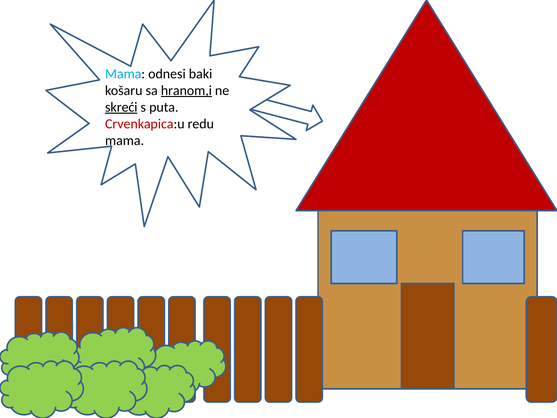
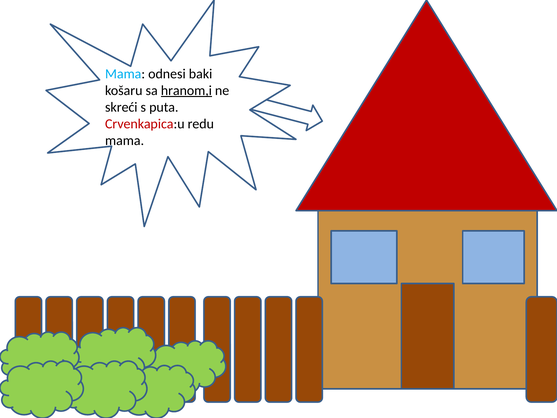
skreći underline: present -> none (121, 107)
